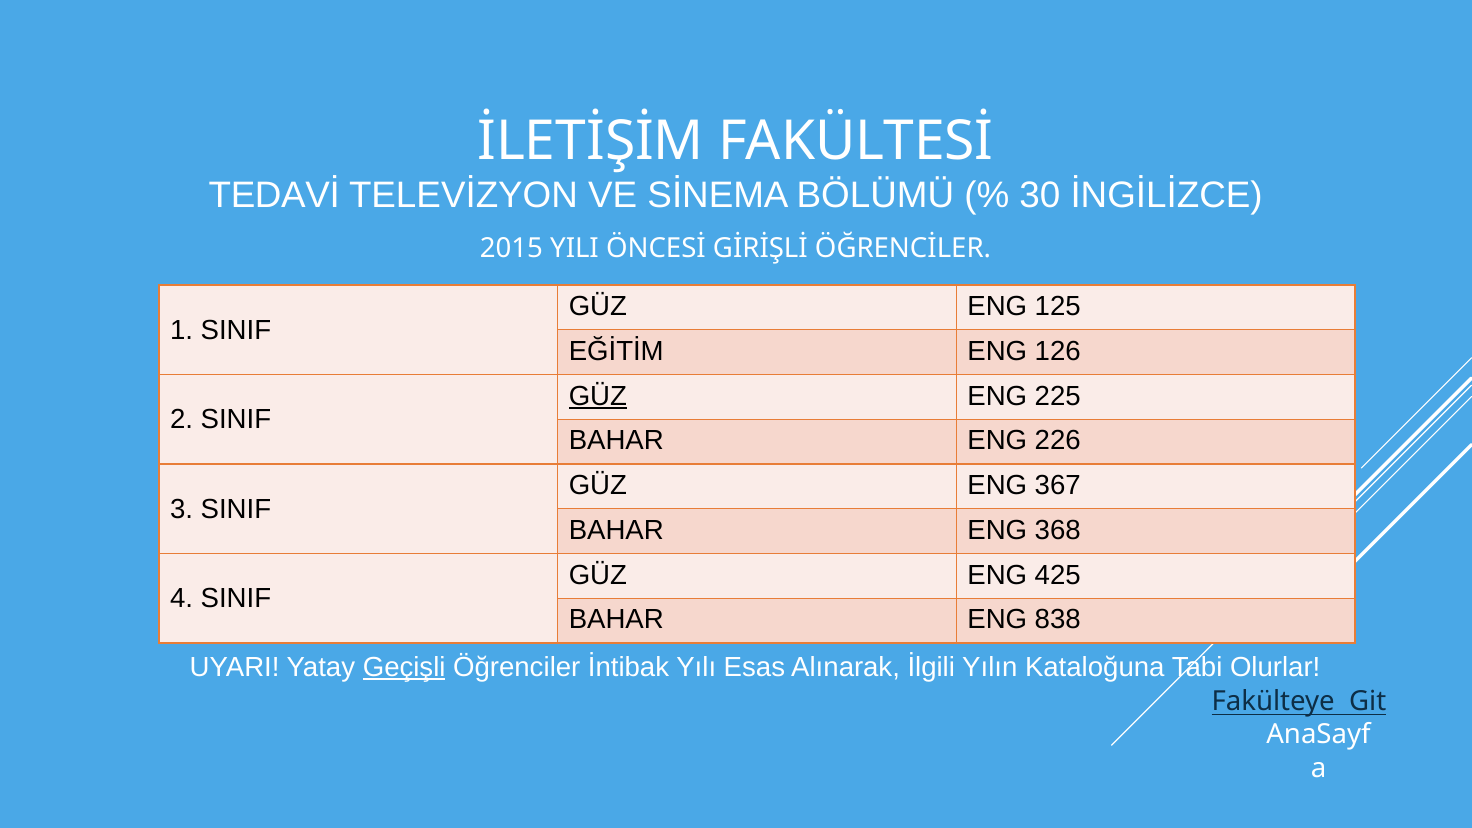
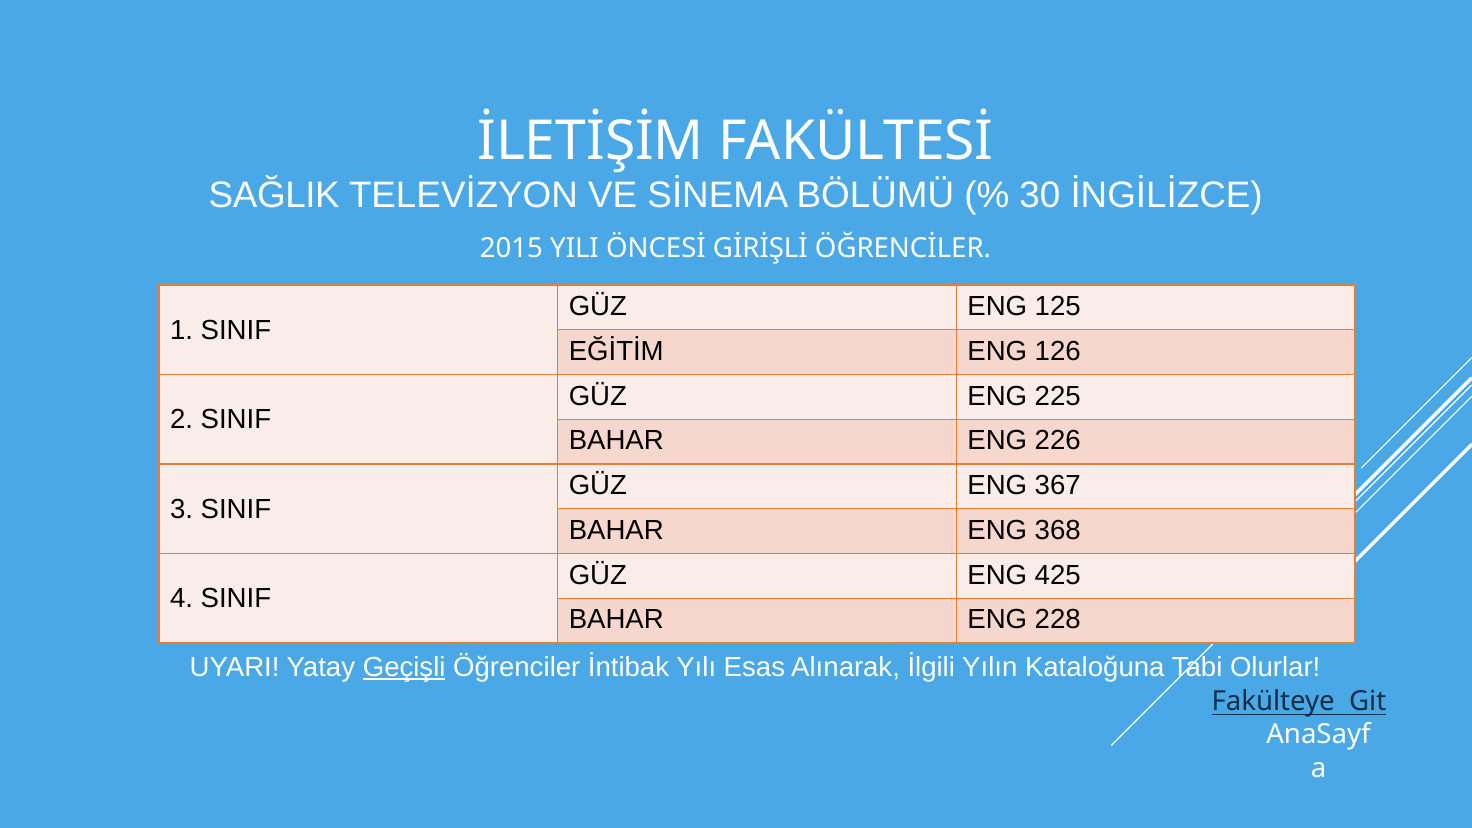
TEDAVİ: TEDAVİ -> SAĞLIK (274, 195)
GÜZ underline: present -> none (598, 396)
838: 838 -> 228 (1058, 620)
